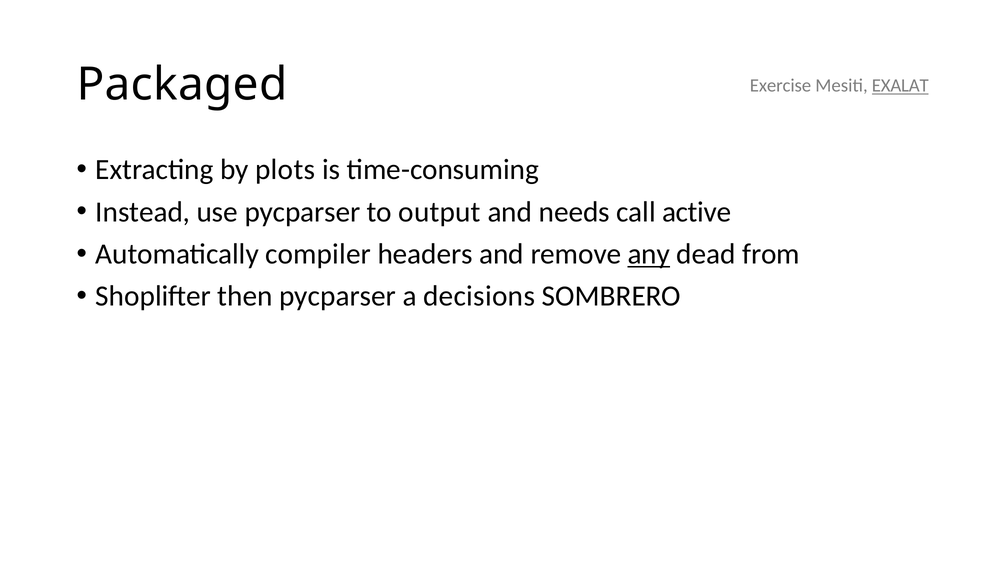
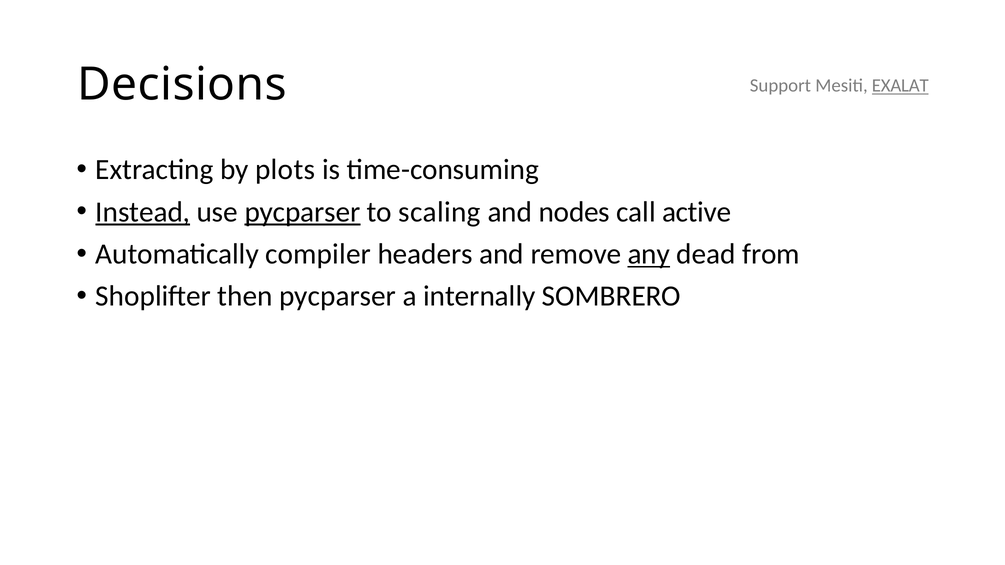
Packaged: Packaged -> Decisions (182, 84)
Exercise: Exercise -> Support (780, 86)
Instead underline: none -> present (143, 212)
pycparser underline: none -> present (303, 212)
output: output -> scaling (440, 212)
needs: needs -> nodes (574, 212)
decisions: decisions -> internally (479, 296)
